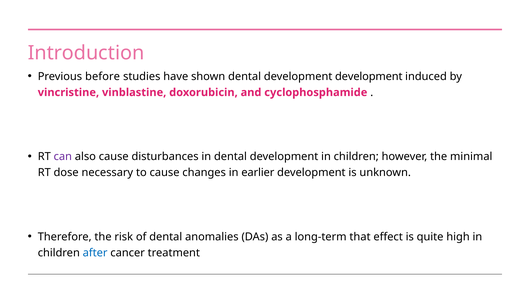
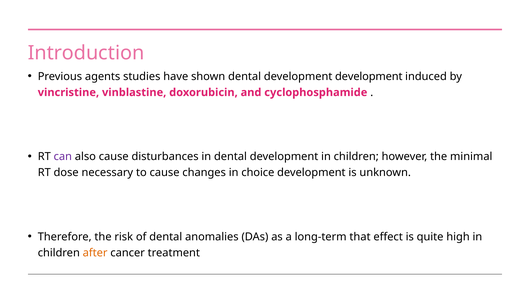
before: before -> agents (103, 77)
earlier: earlier -> choice (258, 173)
after colour: blue -> orange (95, 253)
